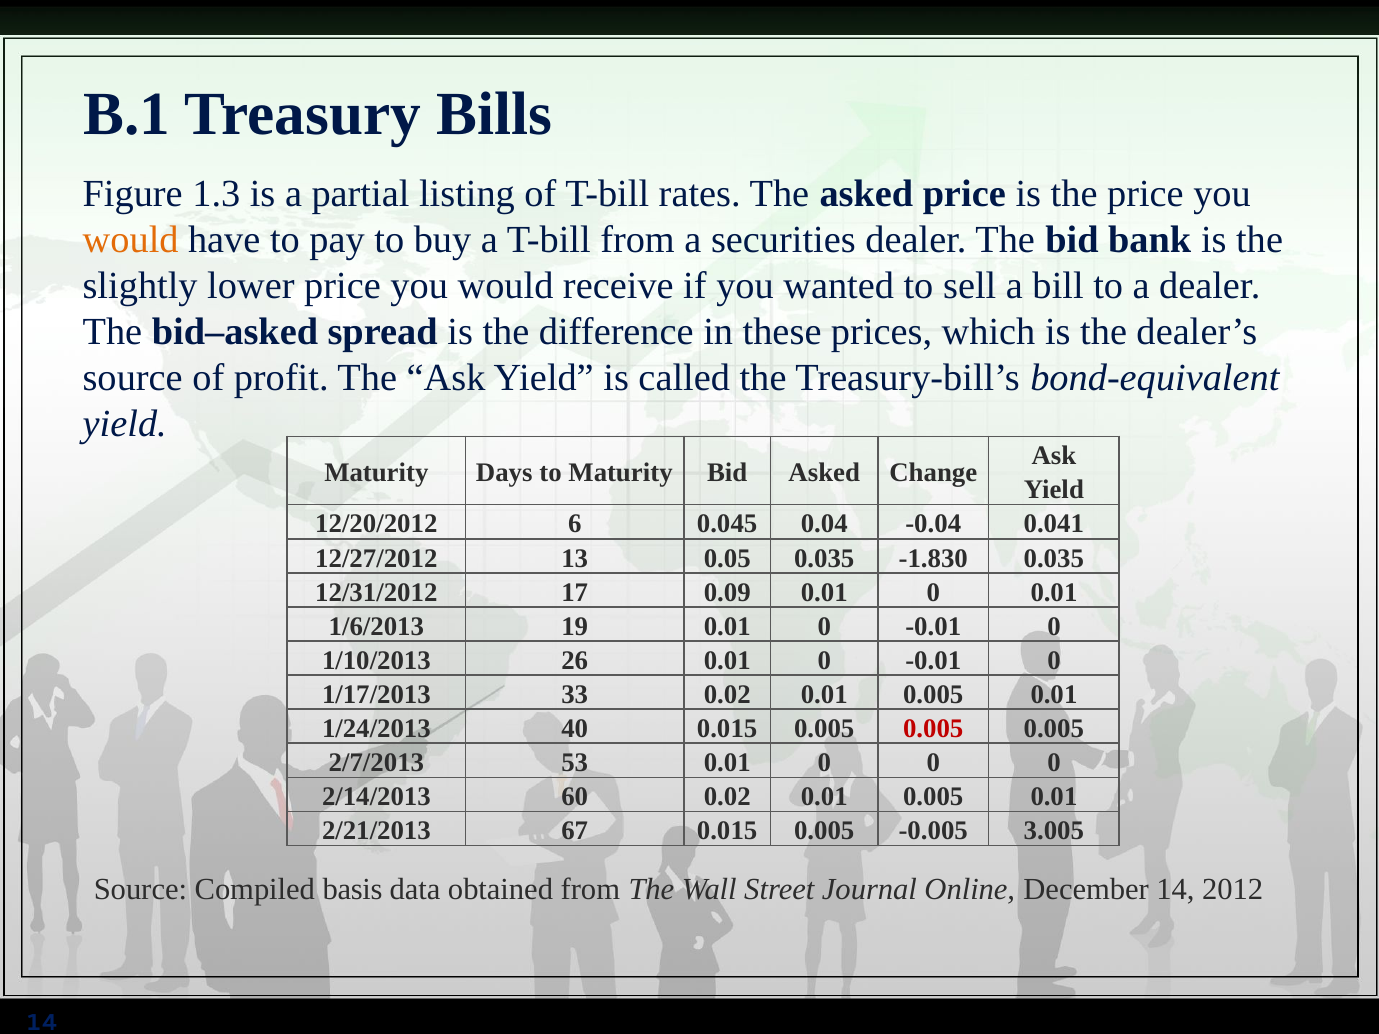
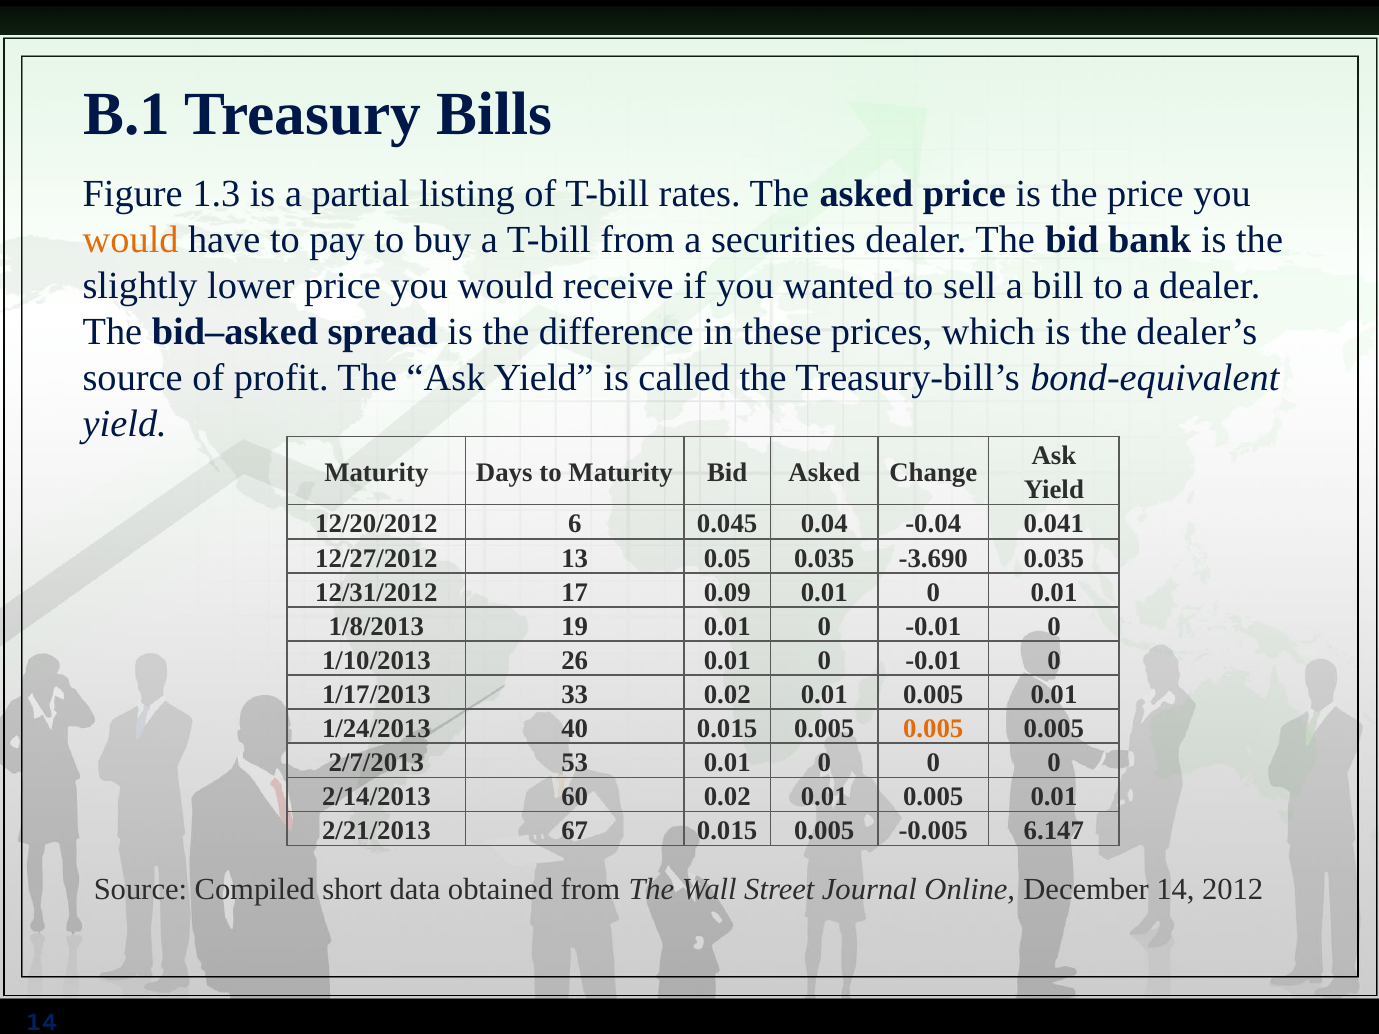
-1.830: -1.830 -> -3.690 (933, 558)
1/6/2013: 1/6/2013 -> 1/8/2013 (376, 627)
0.005 colour: red -> orange (933, 729)
3.005: 3.005 -> 6.147 (1054, 831)
basis: basis -> short (352, 889)
